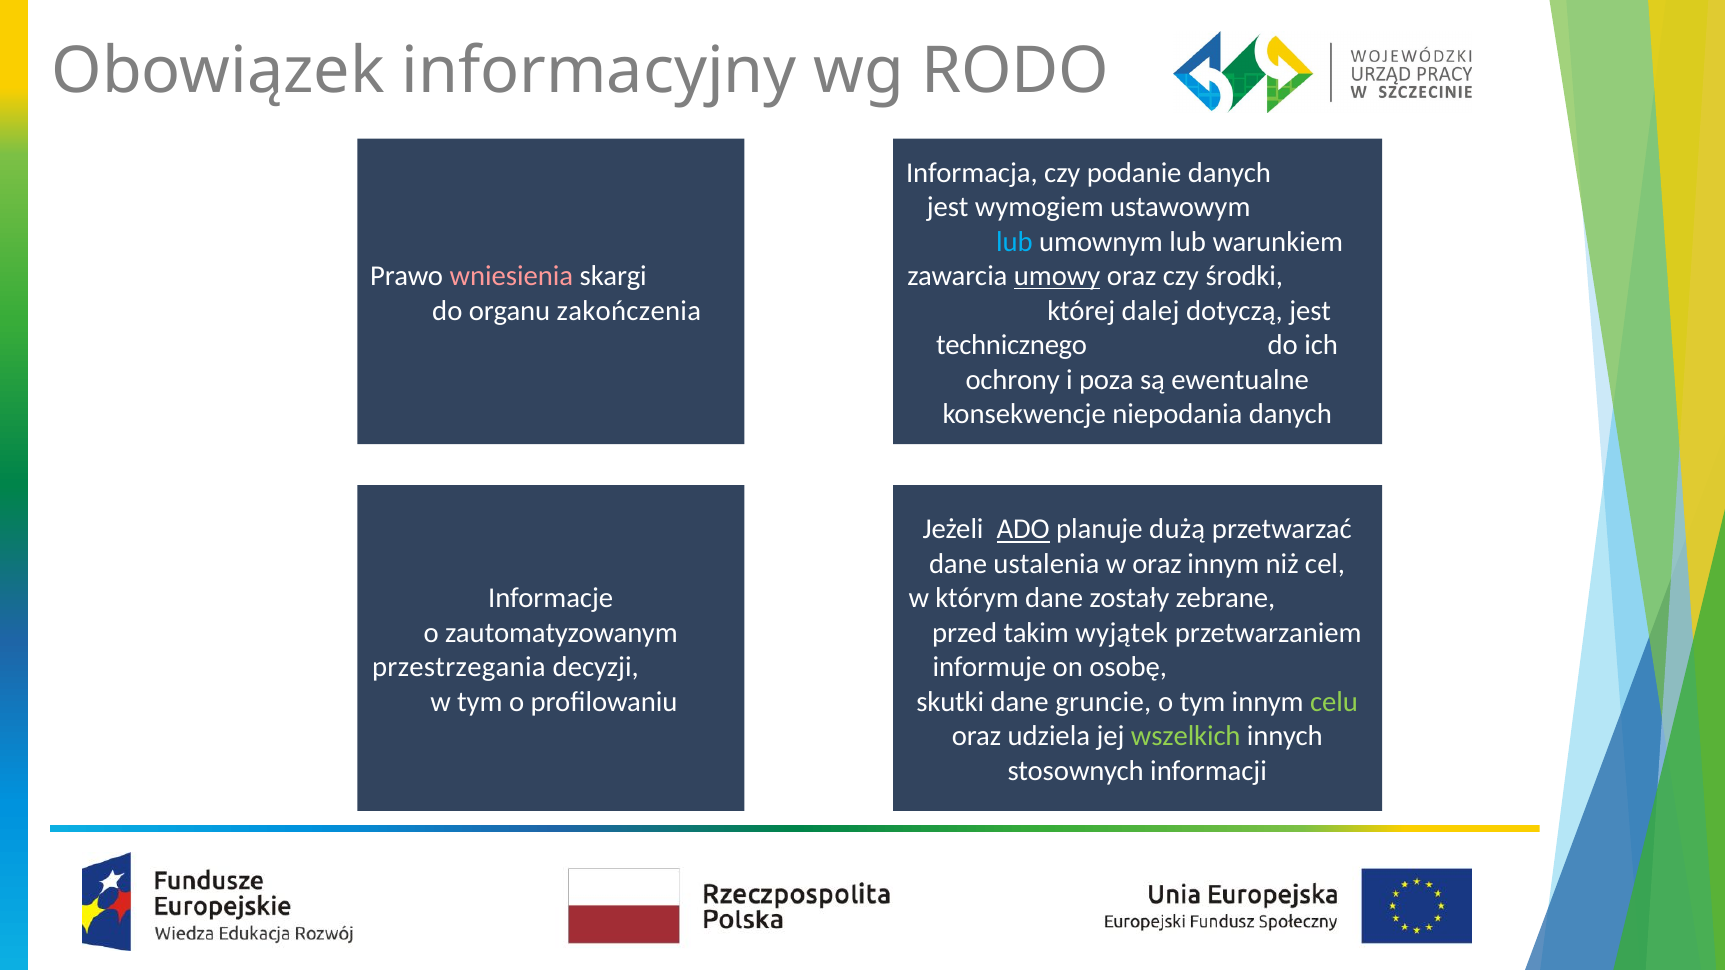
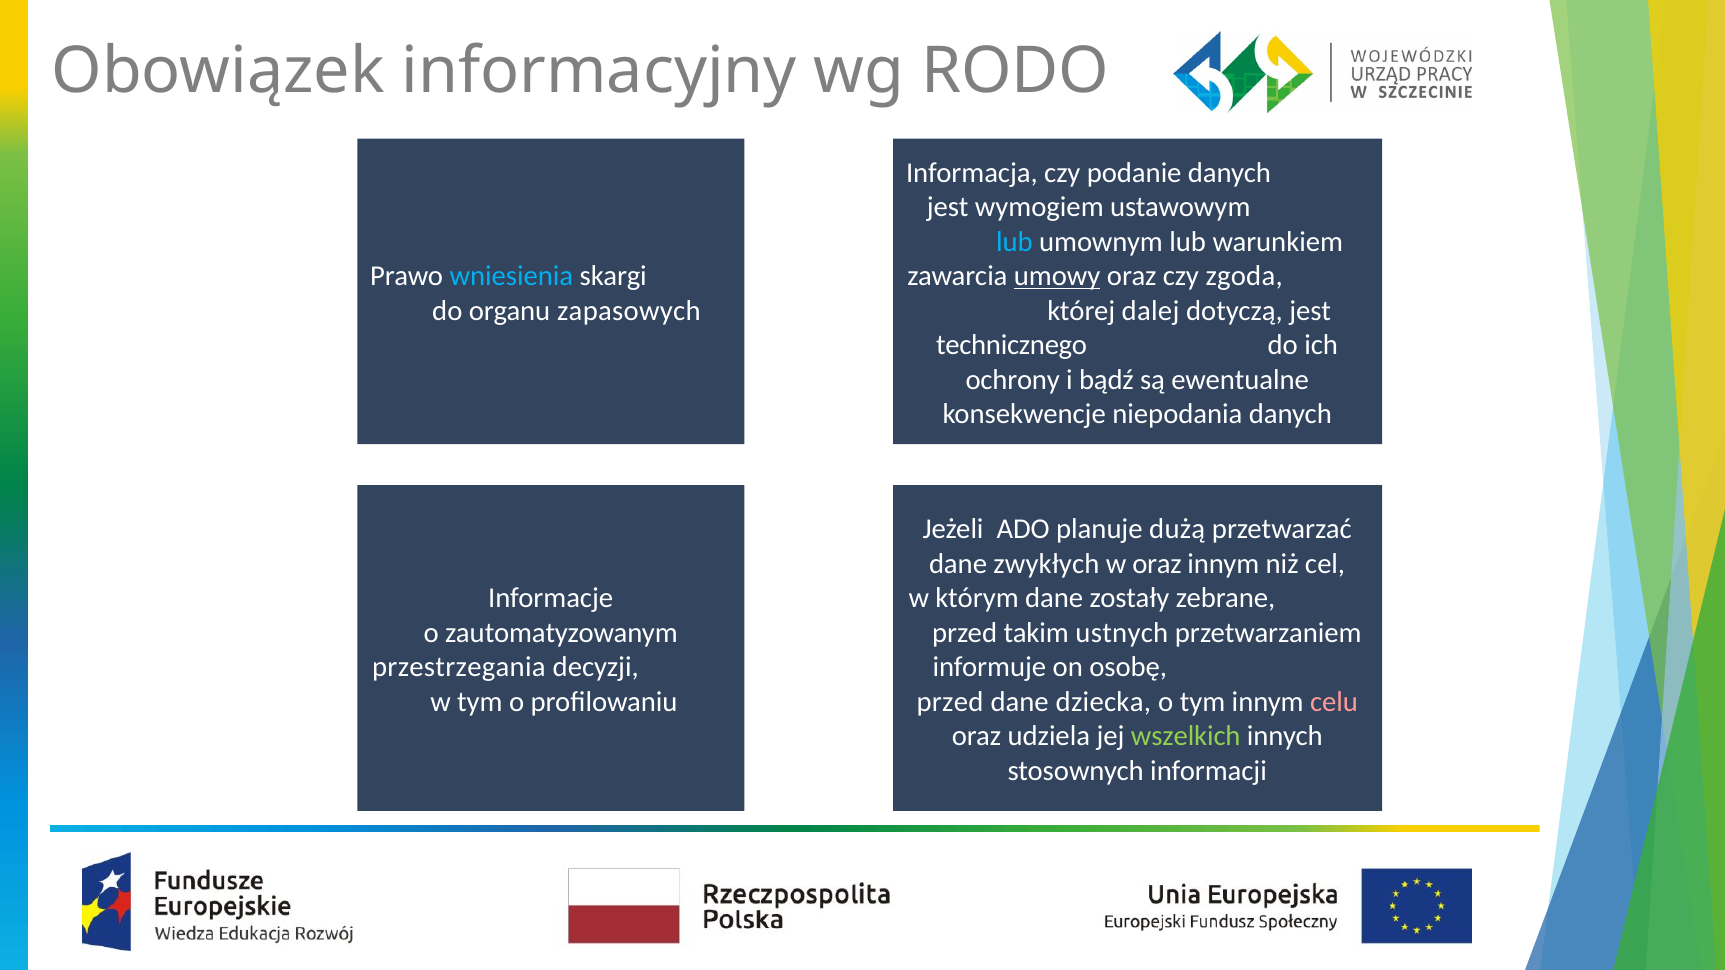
wniesienia colour: pink -> light blue (511, 276)
środki: środki -> zgoda (1244, 276)
zakończenia: zakończenia -> zapasowych (629, 311)
poza: poza -> bądź (1106, 380)
ADO underline: present -> none (1023, 529)
ustalenia: ustalenia -> zwykłych (1046, 564)
wyjątek: wyjątek -> ustnych (1122, 633)
skutki: skutki -> przed (950, 702)
gruncie: gruncie -> dziecka (1103, 702)
celu colour: light green -> pink (1334, 702)
